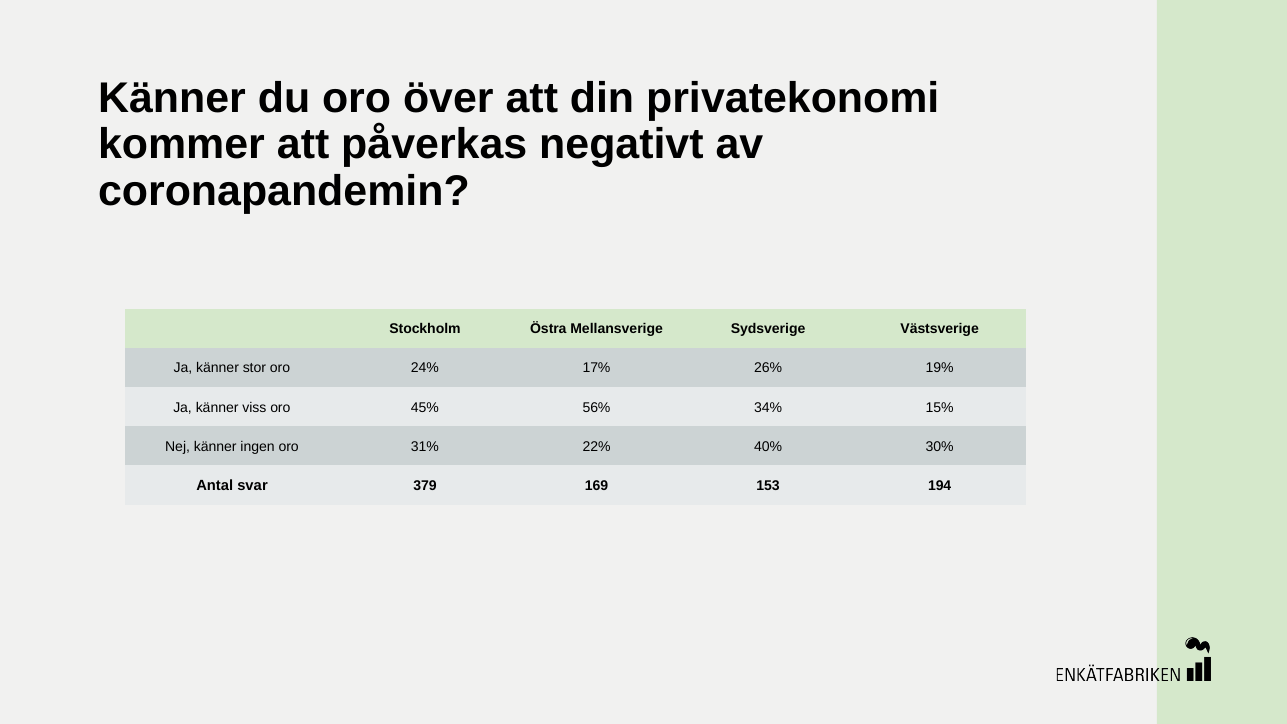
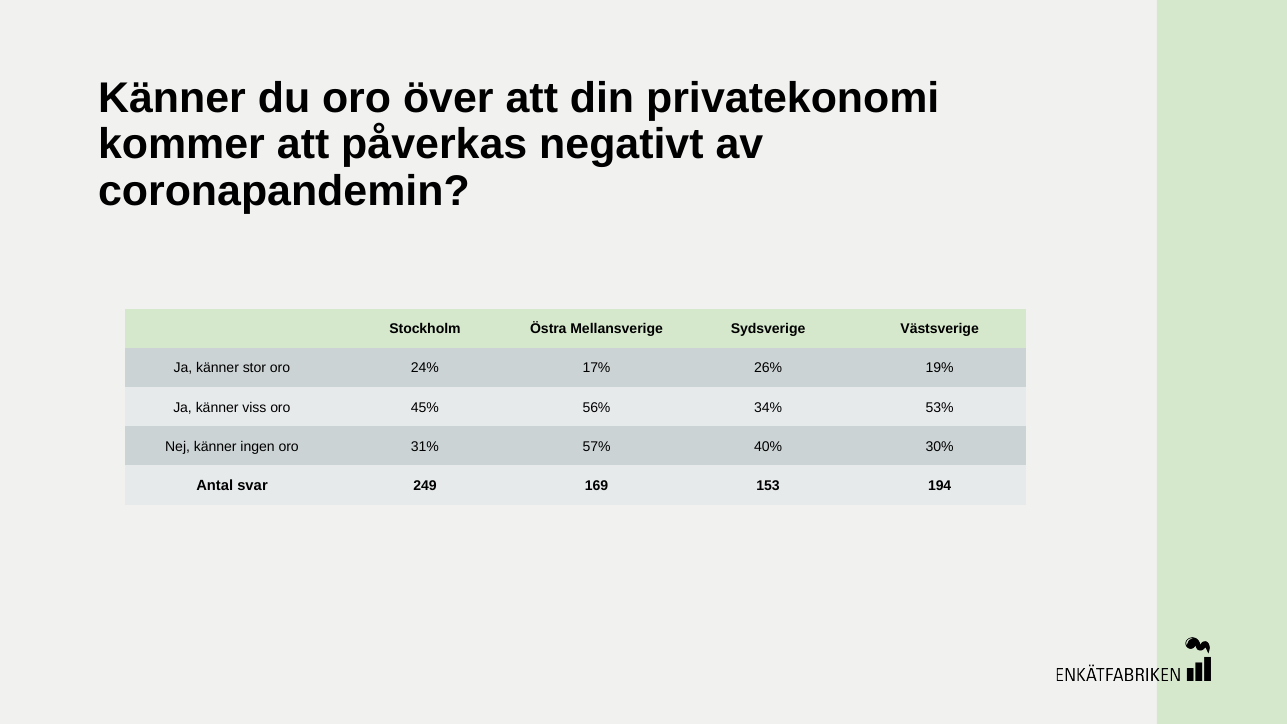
15%: 15% -> 53% (940, 407)
22%: 22% -> 57% (597, 446)
379: 379 -> 249 (425, 486)
